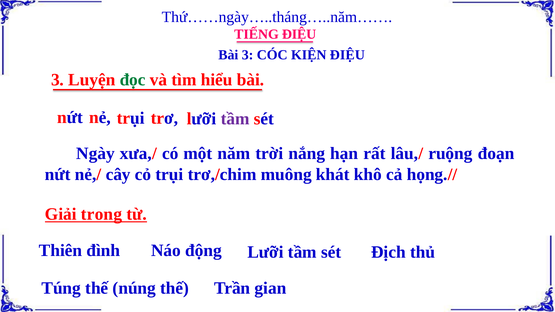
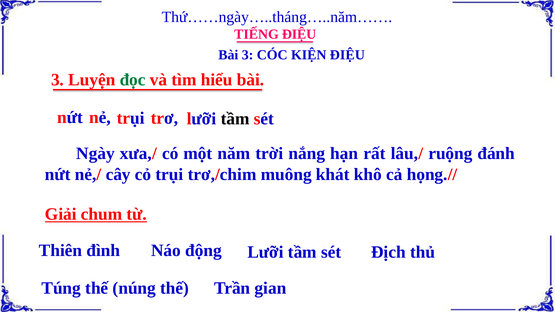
tầm colour: purple -> black (235, 119)
đoạn: đoạn -> đánh (496, 153)
trong: trong -> chum (102, 214)
